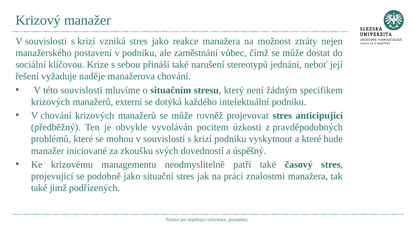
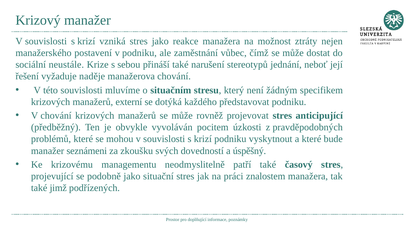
klíčovou: klíčovou -> neustále (66, 65)
intelektuální: intelektuální -> představovat (244, 102)
iniciované: iniciované -> seznámeni (87, 151)
znalostmi: znalostmi -> znalostem (266, 176)
